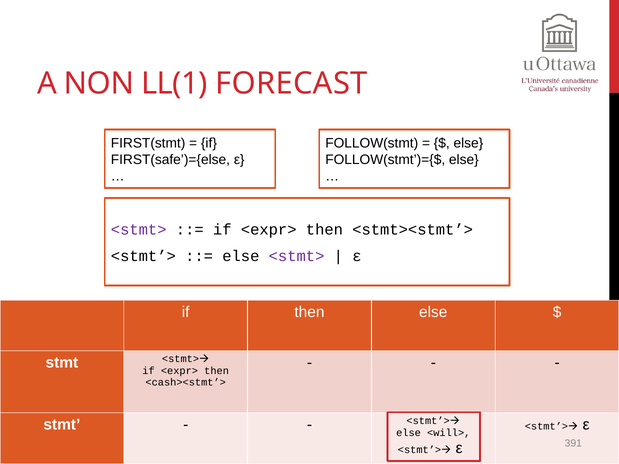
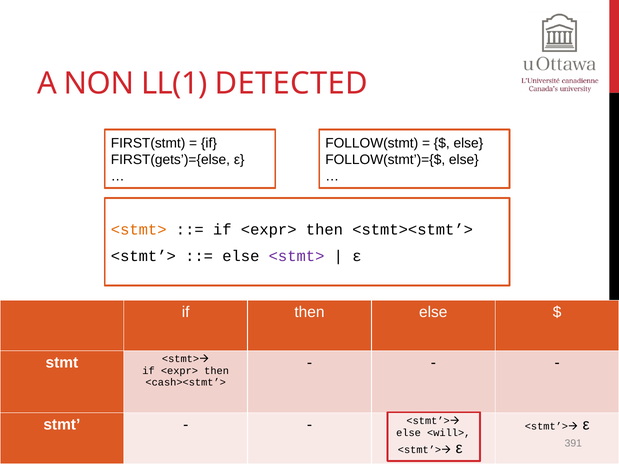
FORECAST: FORECAST -> DETECTED (291, 84)
FIRST(safe’)={else: FIRST(safe’)={else -> FIRST(gets’)={else (170, 160)
<stmt> colour: purple -> orange (139, 230)
